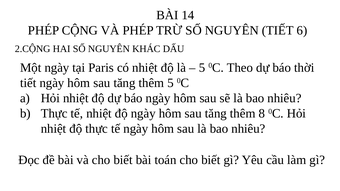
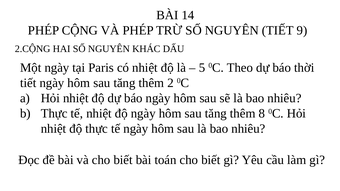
6: 6 -> 9 (302, 30)
thêm 5: 5 -> 2 (170, 83)
